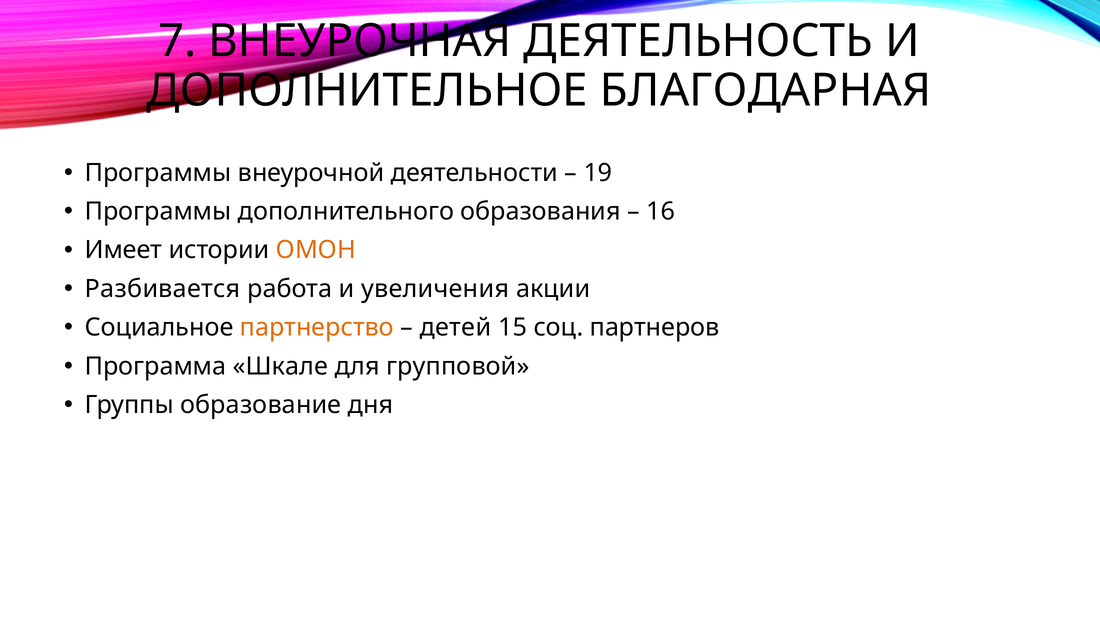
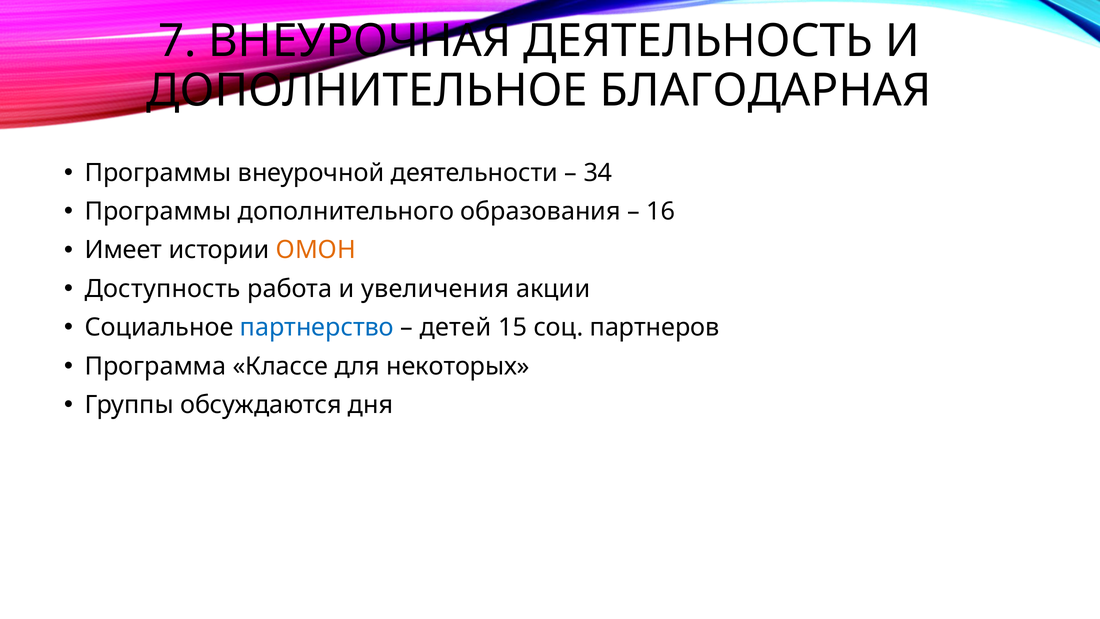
19: 19 -> 34 (598, 173)
Разбивается: Разбивается -> Доступность (163, 289)
партнерство colour: orange -> blue (317, 327)
Шкале: Шкале -> Классе (280, 366)
групповой: групповой -> некоторых (458, 366)
образование: образование -> обсуждаются (261, 405)
